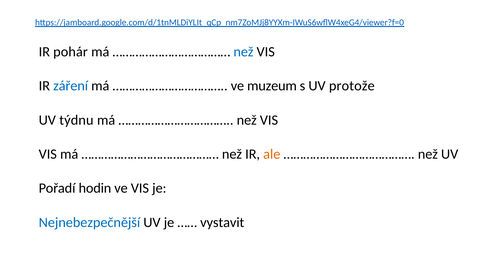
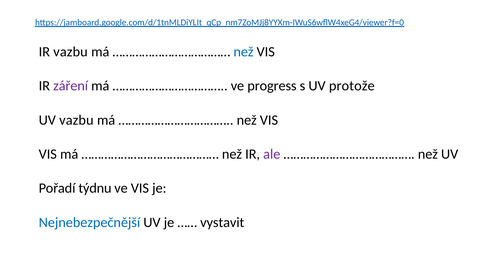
IR pohár: pohár -> vazbu (71, 52)
záření colour: blue -> purple (71, 86)
muzeum: muzeum -> progress (272, 86)
UV týdnu: týdnu -> vazbu (76, 120)
ale colour: orange -> purple (272, 154)
hodin: hodin -> týdnu (95, 189)
